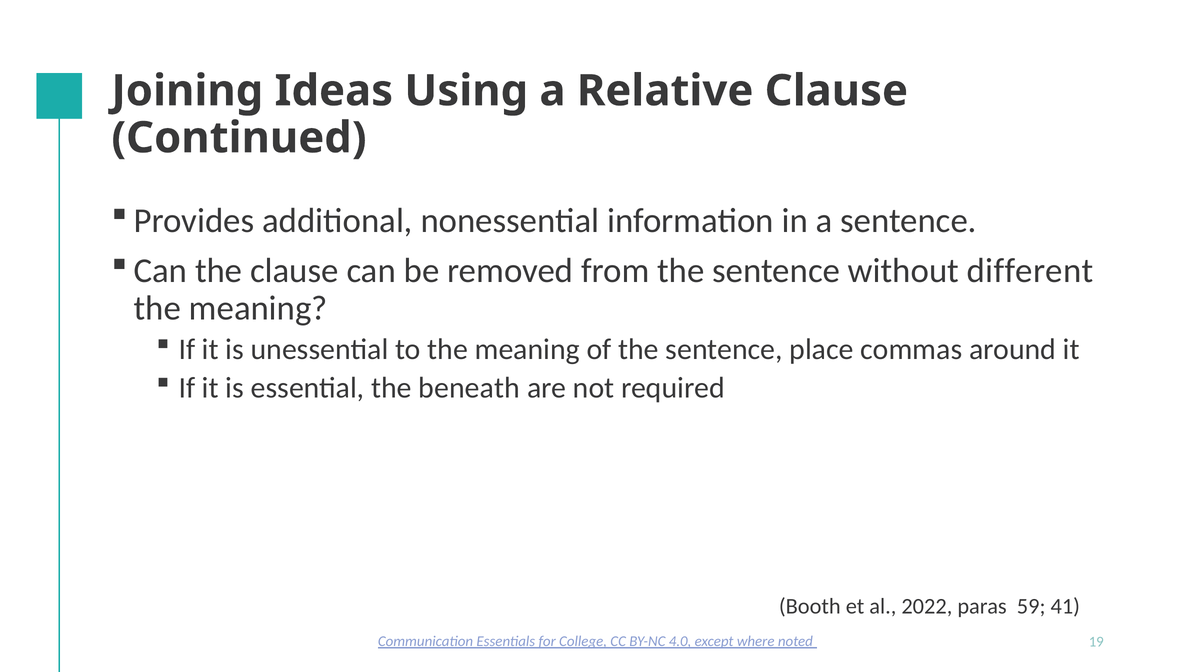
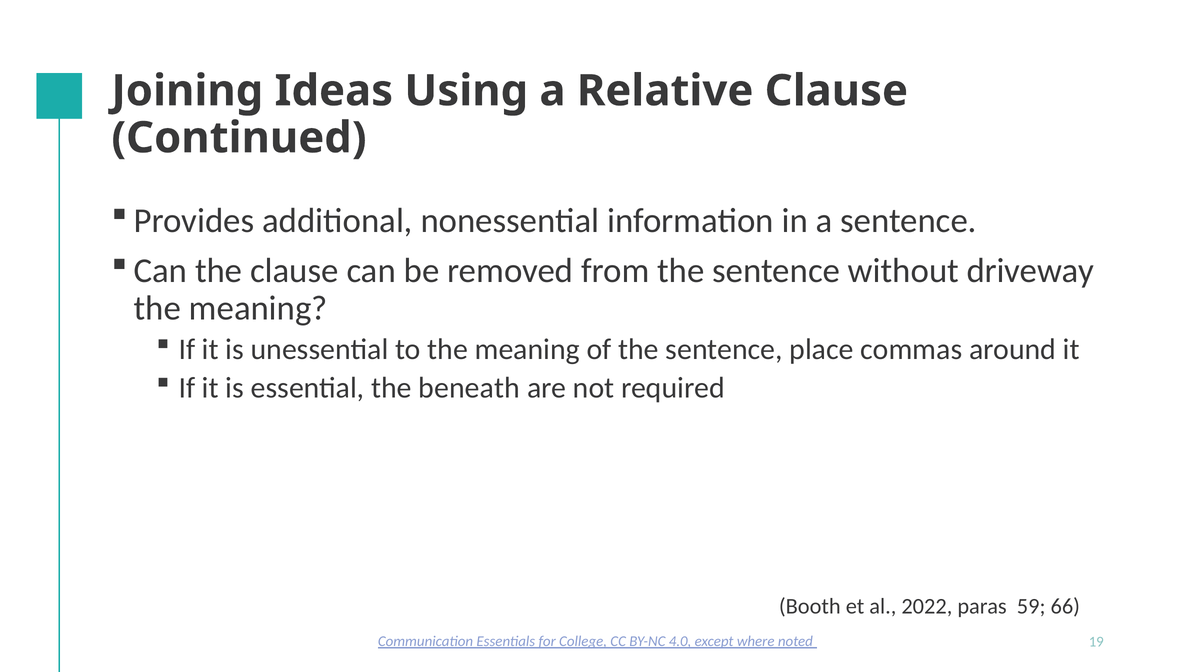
different: different -> driveway (1030, 271)
41: 41 -> 66 (1065, 607)
